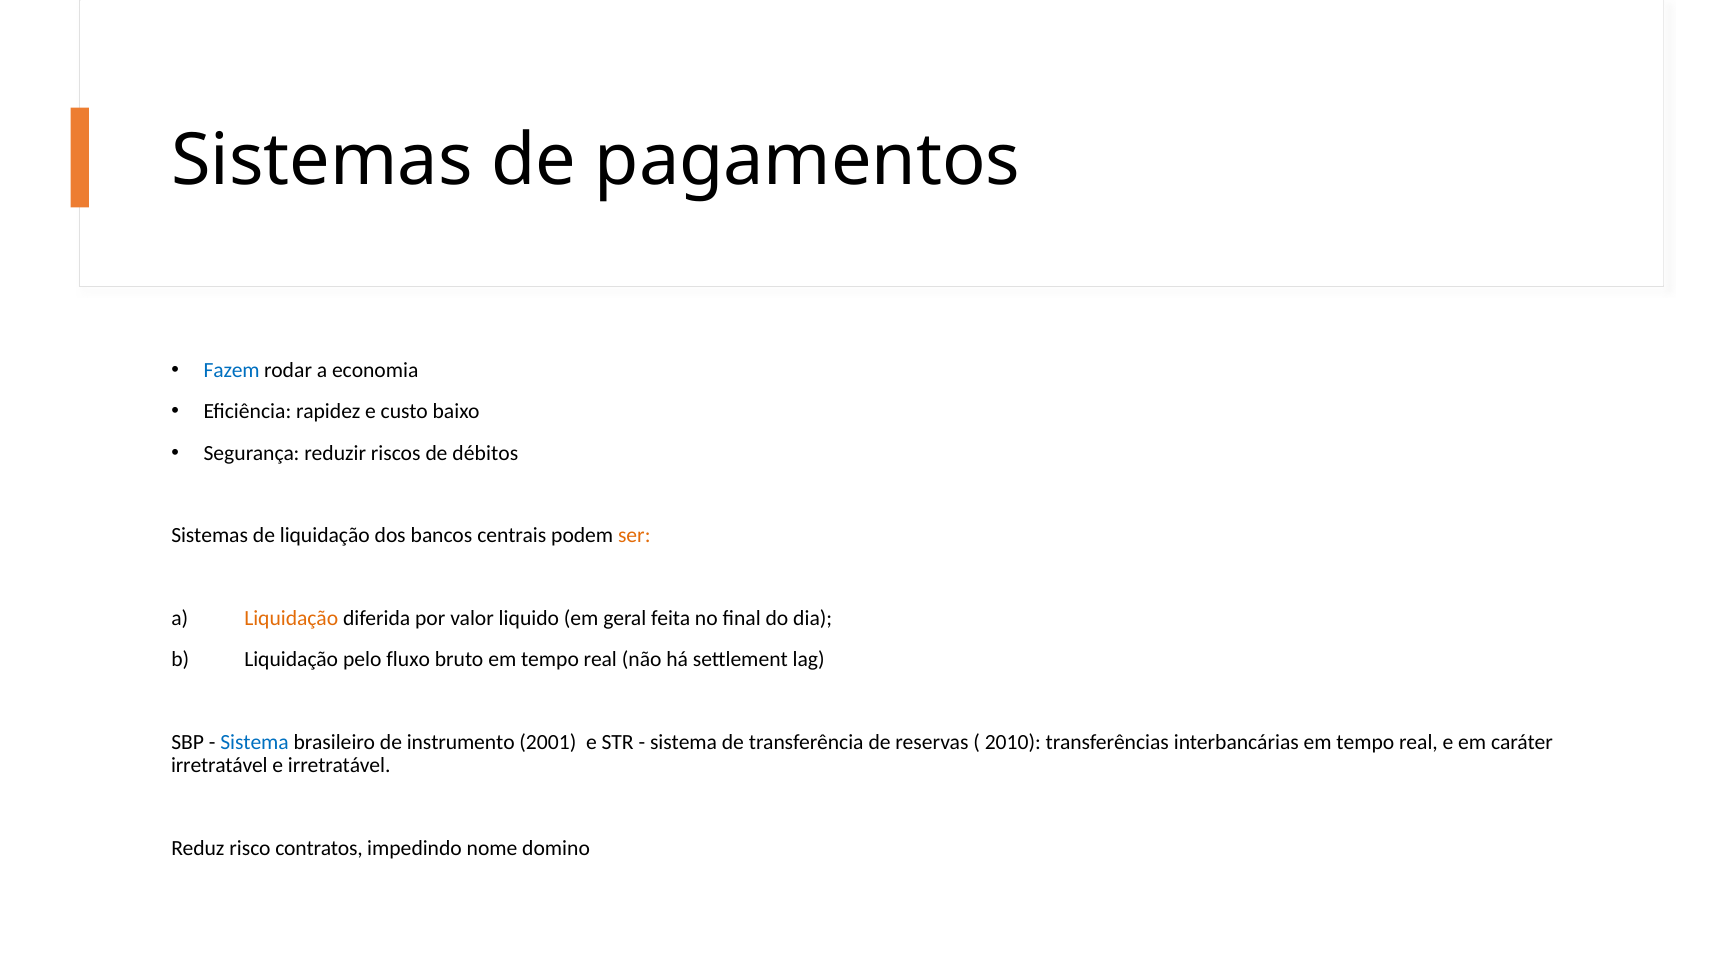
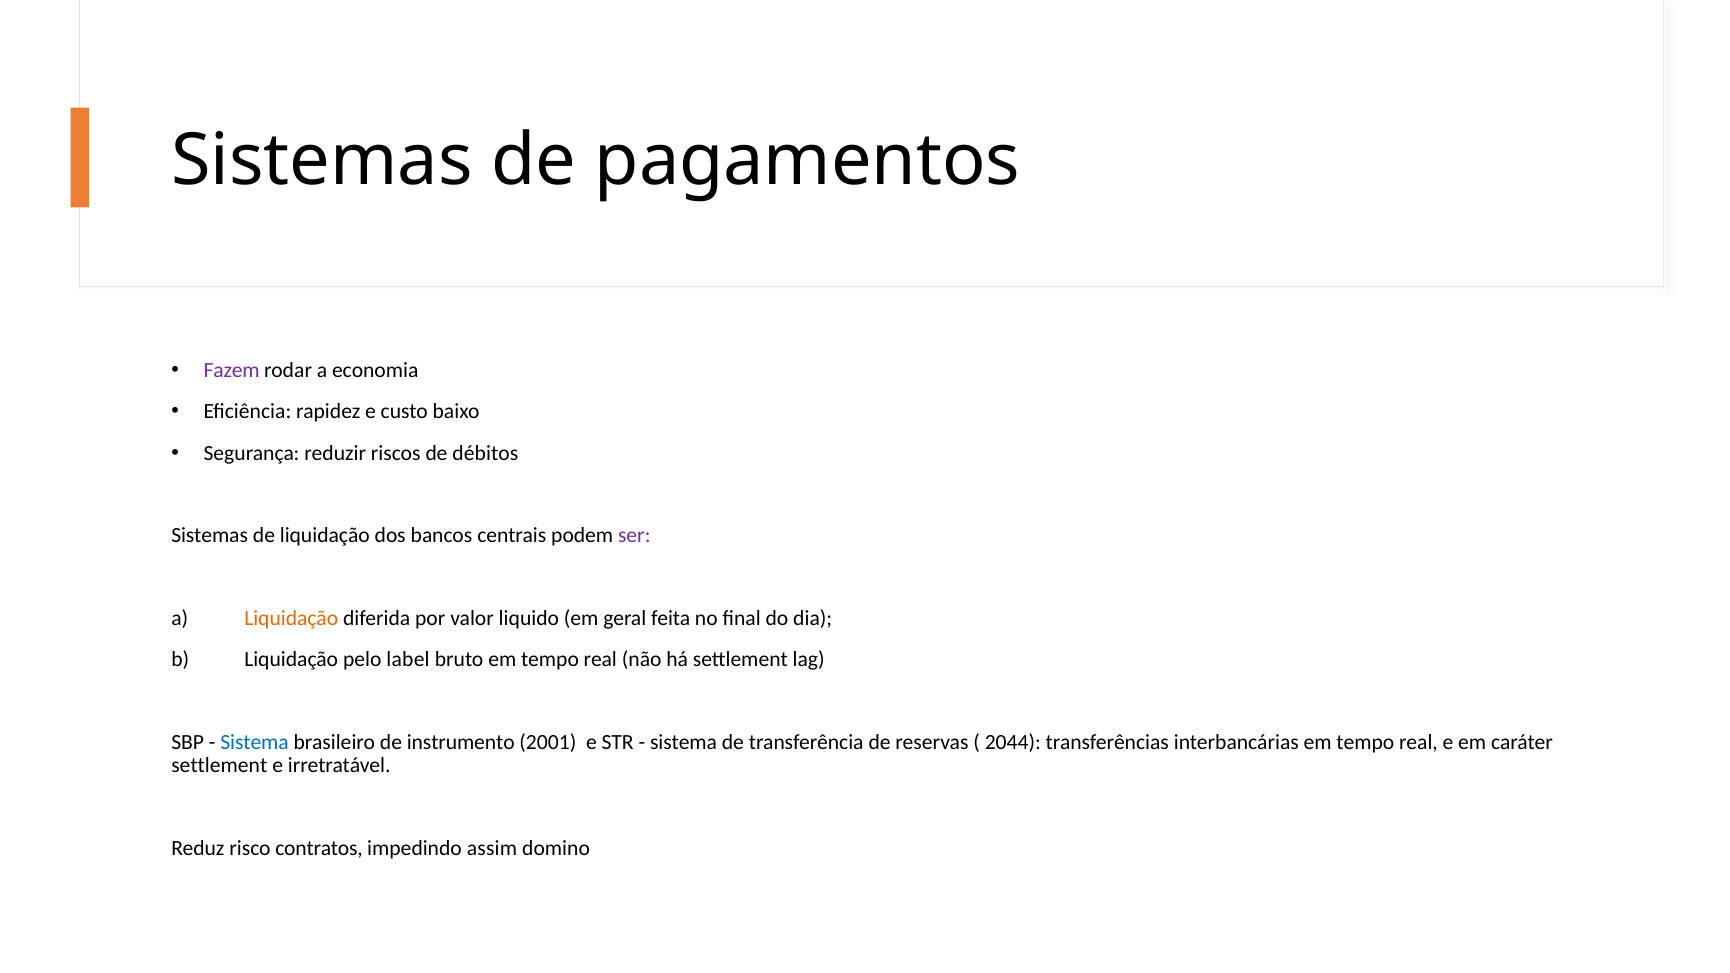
Fazem colour: blue -> purple (232, 370)
ser colour: orange -> purple (634, 536)
fluxo: fluxo -> label (408, 660)
2010: 2010 -> 2044 (1013, 743)
irretratável: irretratável -> settlement (219, 766)
nome: nome -> assim (492, 849)
